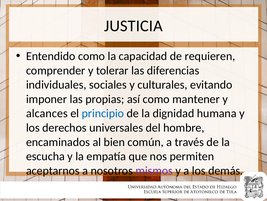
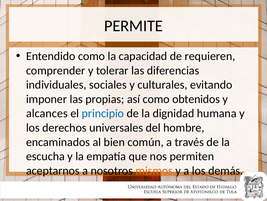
JUSTICIA: JUSTICIA -> PERMITE (133, 26)
mantener: mantener -> obtenidos (196, 99)
mismos colour: purple -> orange (154, 170)
